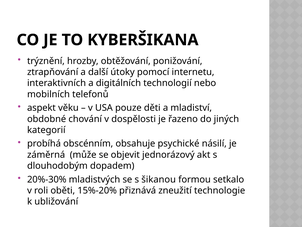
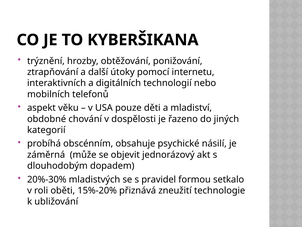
šikanou: šikanou -> pravidel (159, 179)
